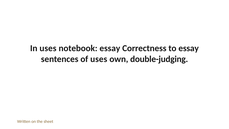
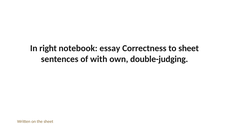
In uses: uses -> right (48, 48)
to essay: essay -> sheet (189, 48)
of uses: uses -> with (99, 59)
